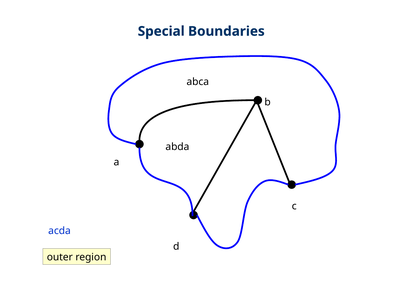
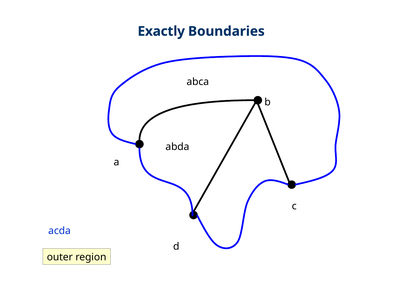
Special: Special -> Exactly (161, 31)
